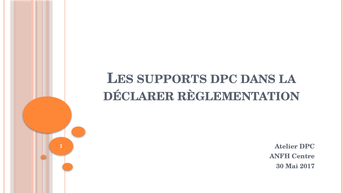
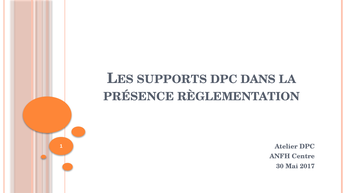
DÉCLARER: DÉCLARER -> PRÉSENCE (139, 96)
